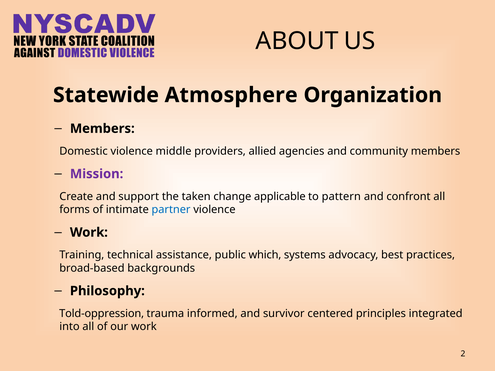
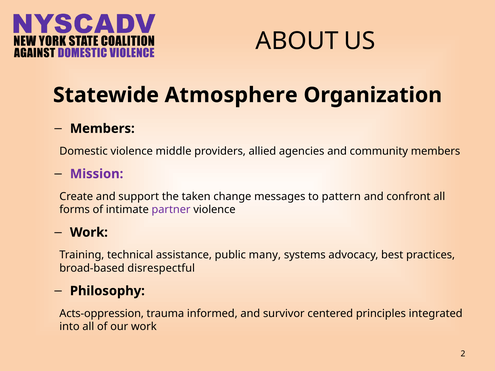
applicable: applicable -> messages (280, 197)
partner colour: blue -> purple (171, 210)
which: which -> many (265, 255)
backgrounds: backgrounds -> disrespectful (161, 268)
Told-oppression: Told-oppression -> Acts-oppression (102, 314)
